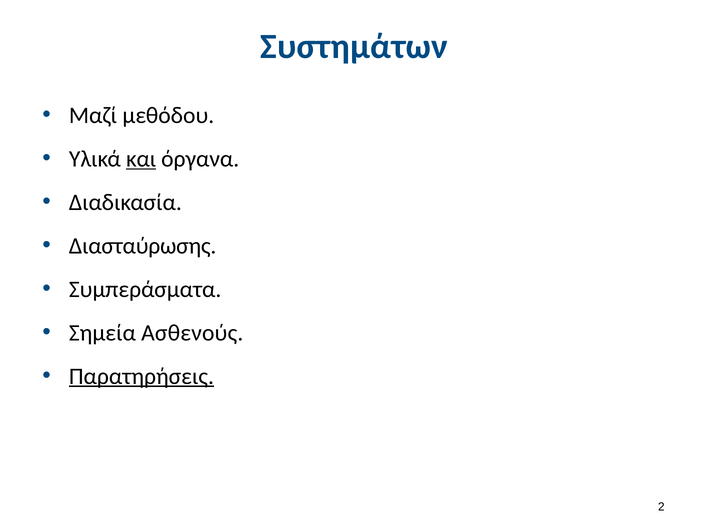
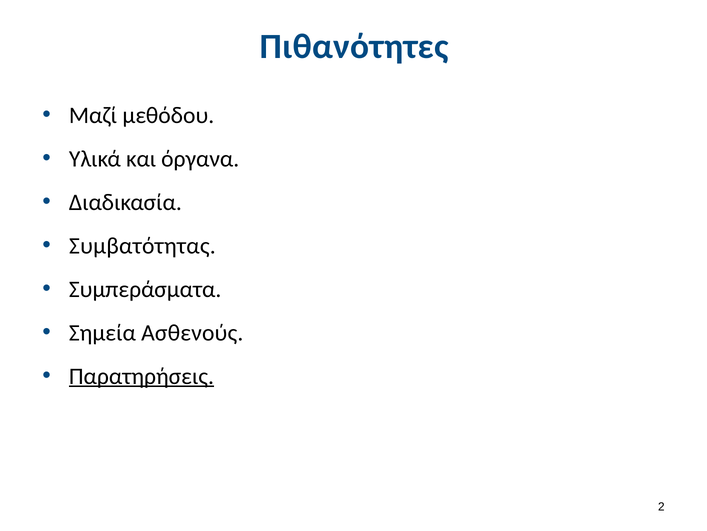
Συστημάτων: Συστημάτων -> Πιθανότητες (354, 47)
και underline: present -> none (141, 159)
Διασταύρωσης: Διασταύρωσης -> Συμβατότητας (142, 245)
